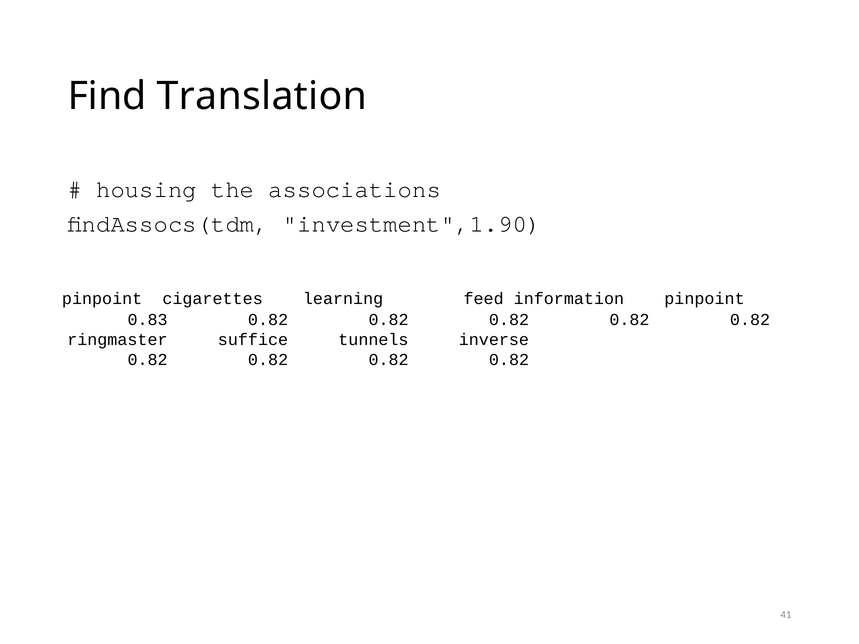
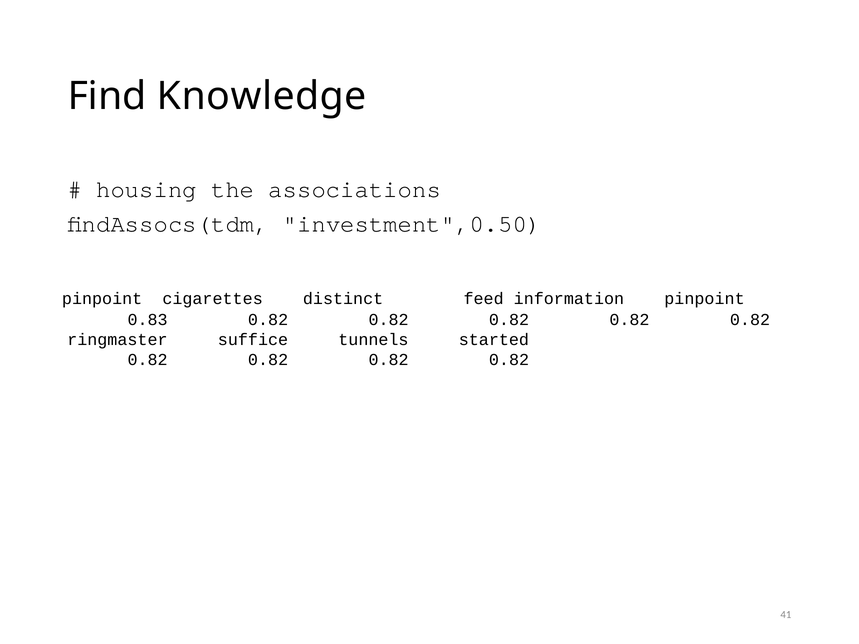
Translation: Translation -> Knowledge (262, 96)
investment",1.90: investment",1.90 -> investment",0.50 (412, 224)
learning: learning -> distinct (343, 299)
inverse: inverse -> started (494, 340)
